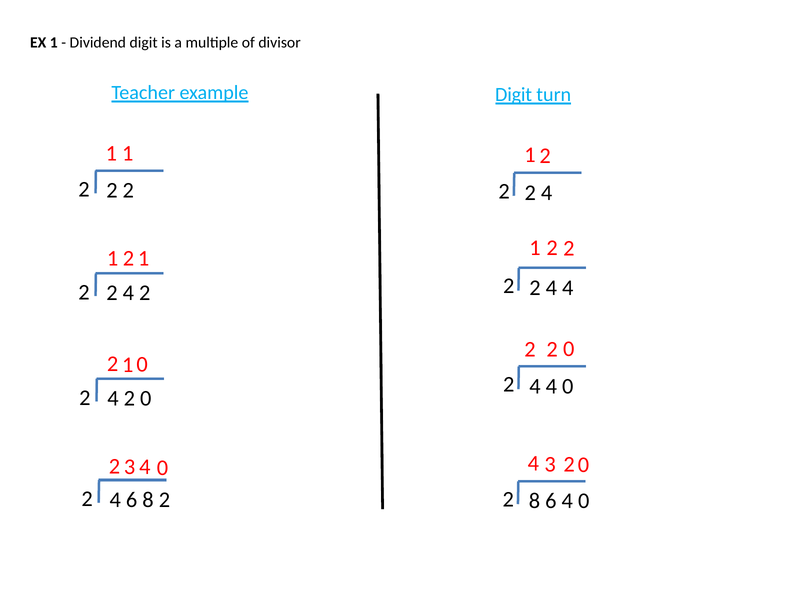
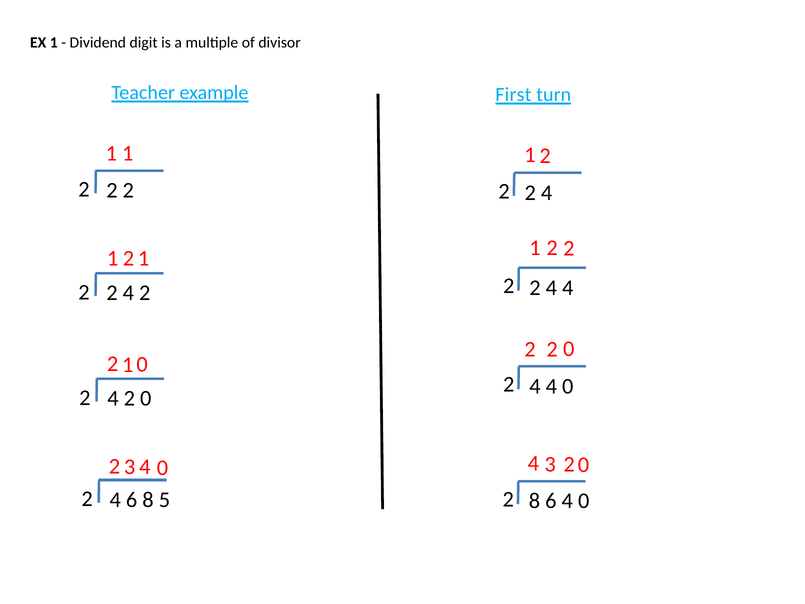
example Digit: Digit -> First (513, 95)
8 2: 2 -> 5 (164, 500)
